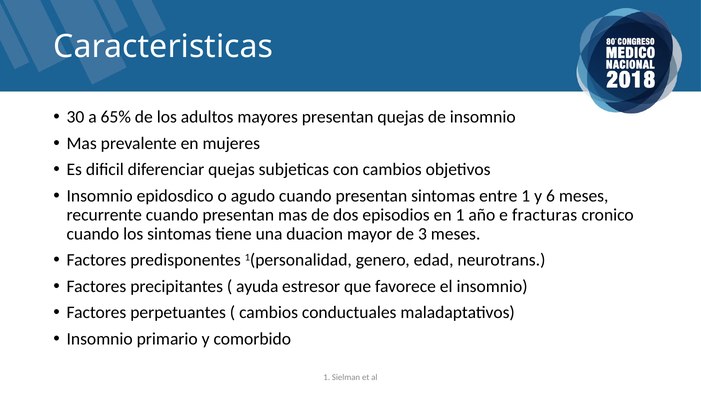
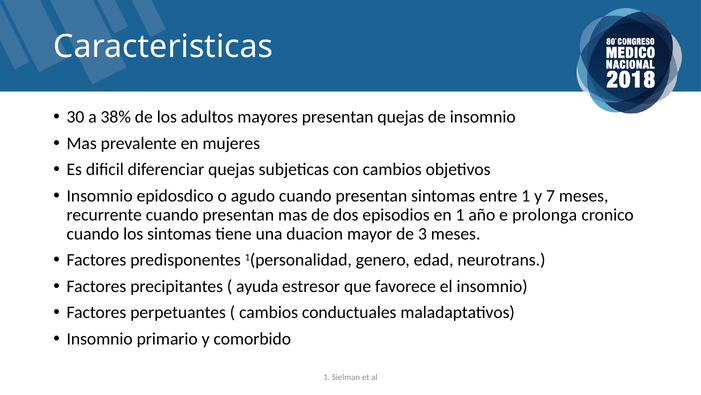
65%: 65% -> 38% (116, 117)
6: 6 -> 7 (551, 196)
fracturas: fracturas -> prolonga (545, 215)
